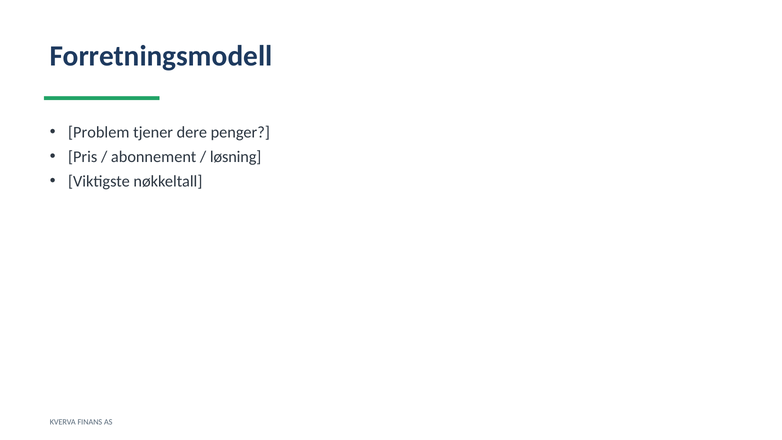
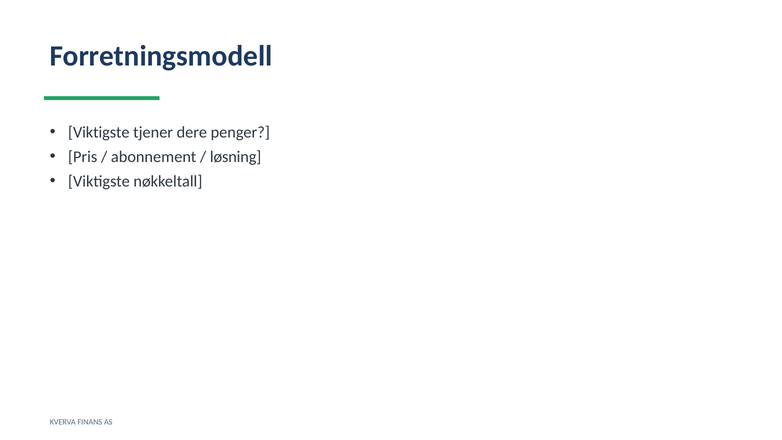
Problem: Problem -> Viktigste (99, 132)
